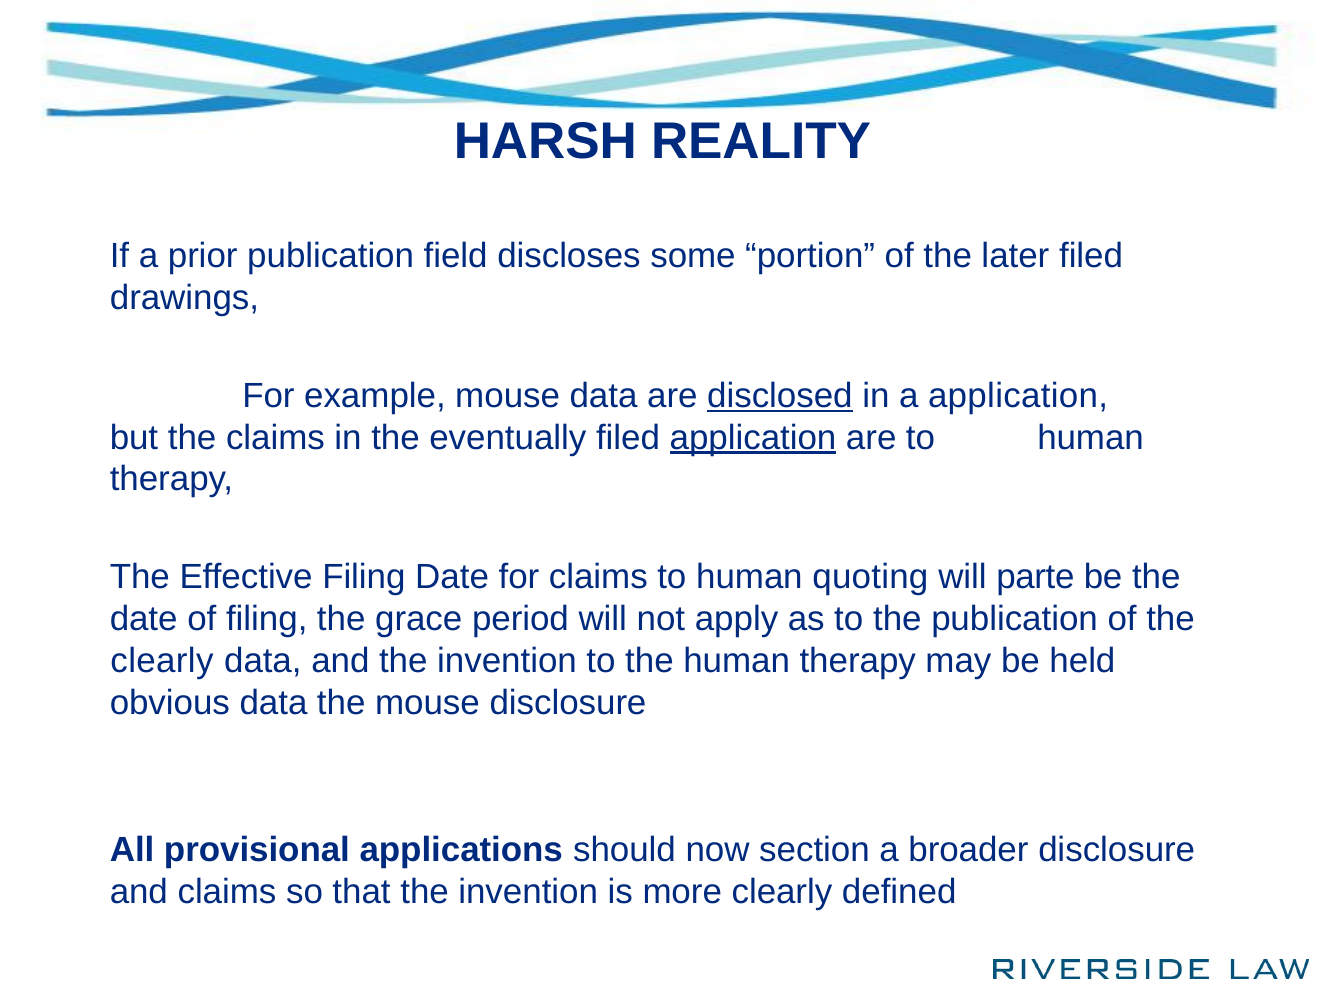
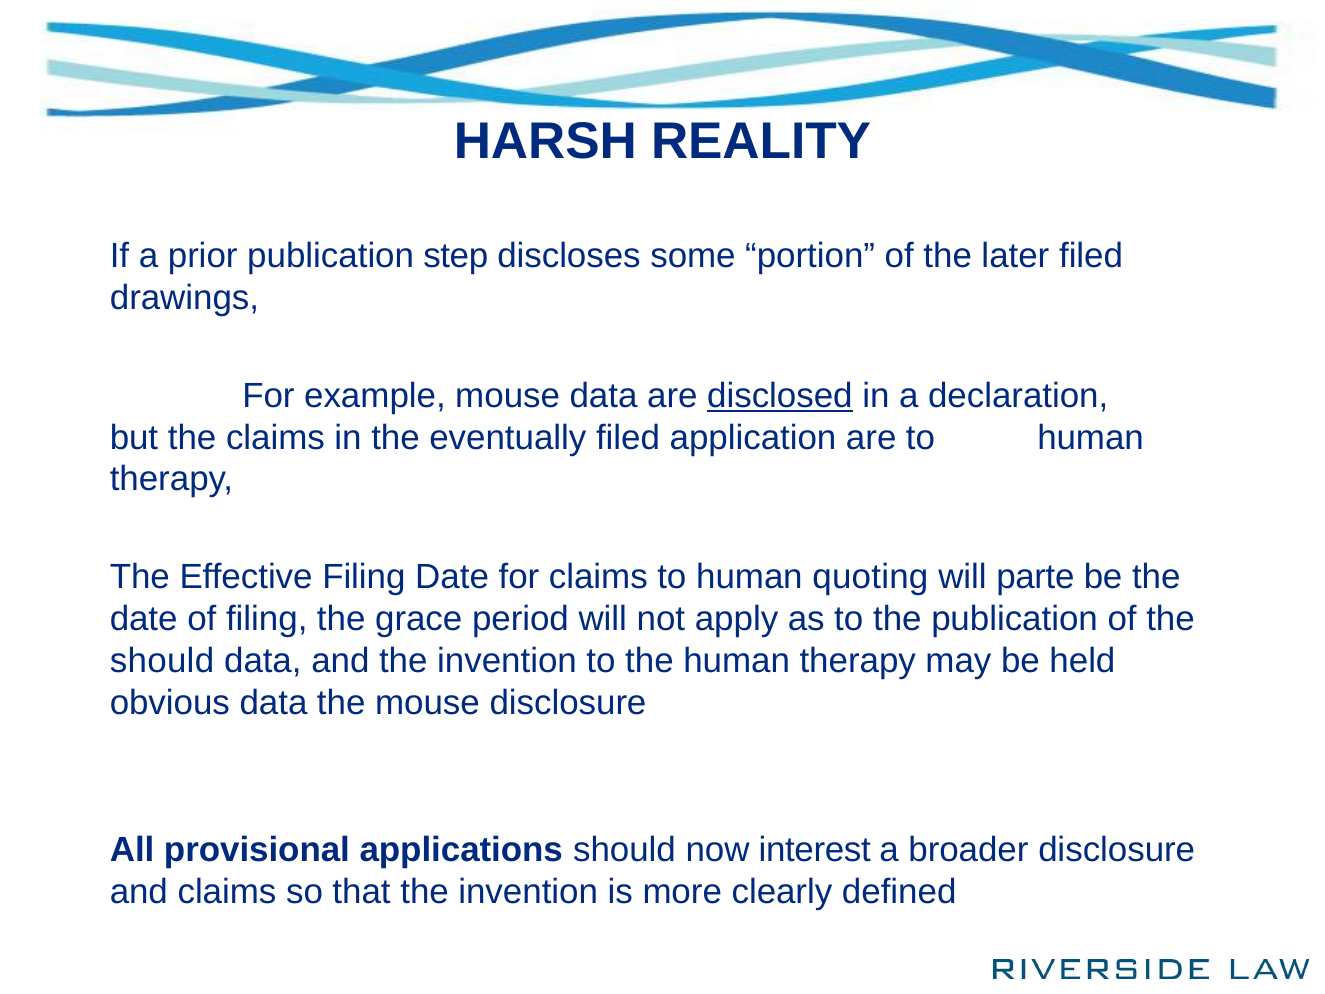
field: field -> step (456, 256)
a application: application -> declaration (1018, 395)
application underline: present -> none (753, 437)
clearly: clearly -> should (162, 661)
section: section -> interest (815, 850)
